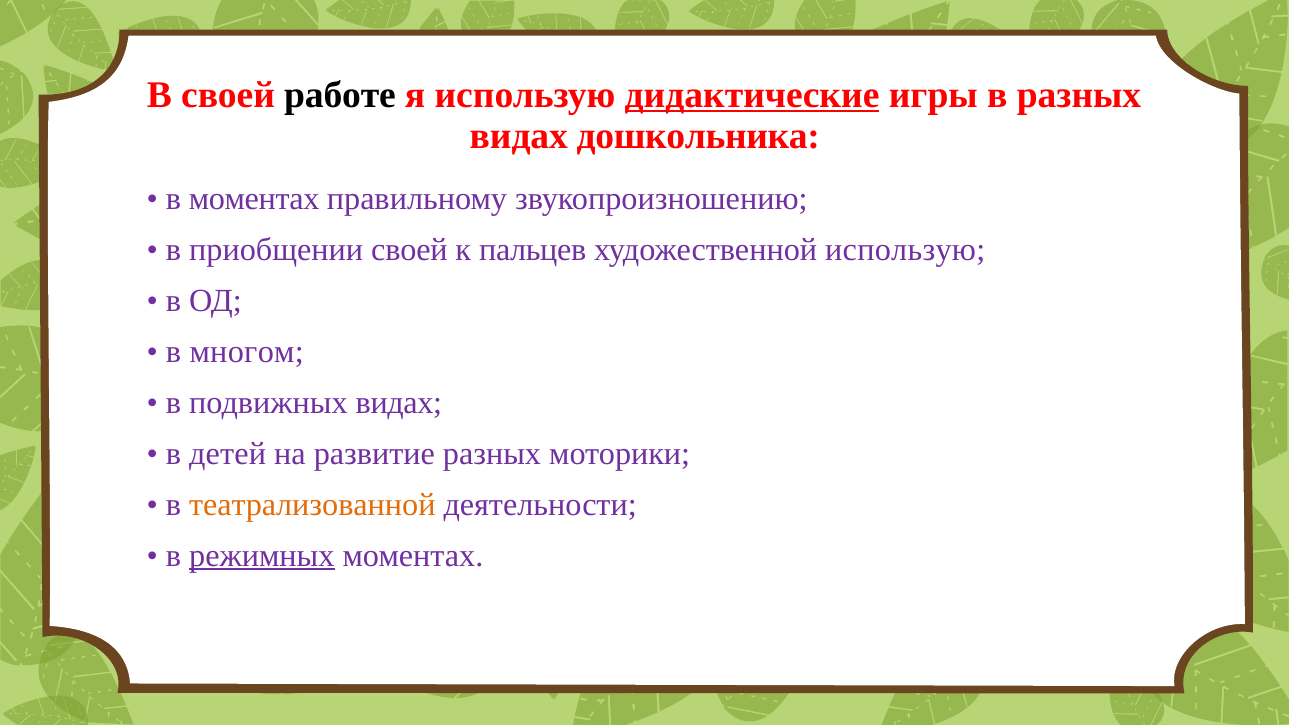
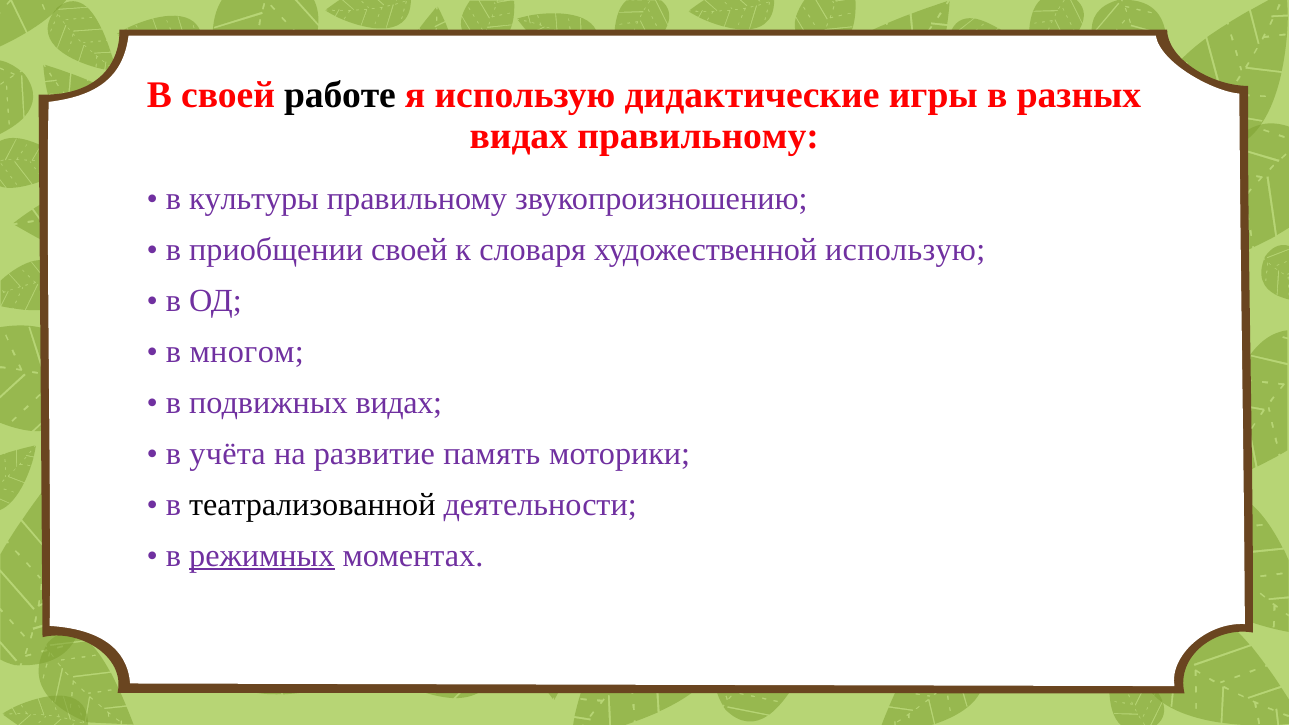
дидактические underline: present -> none (752, 95)
видах дошкольника: дошкольника -> правильному (698, 136)
в моментах: моментах -> культуры (254, 199)
пальцев: пальцев -> словаря (533, 250)
детей: детей -> учёта (228, 454)
развитие разных: разных -> память (492, 454)
театрализованной colour: orange -> black (312, 505)
